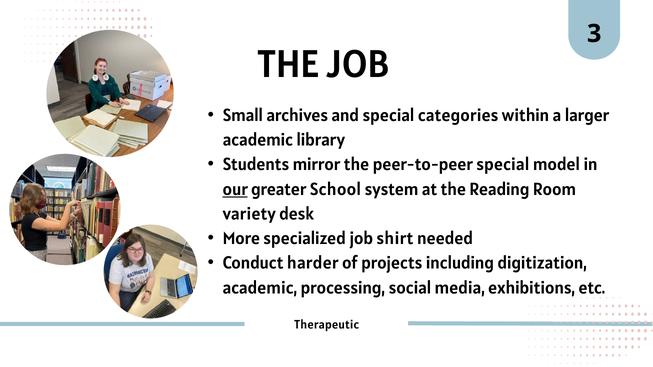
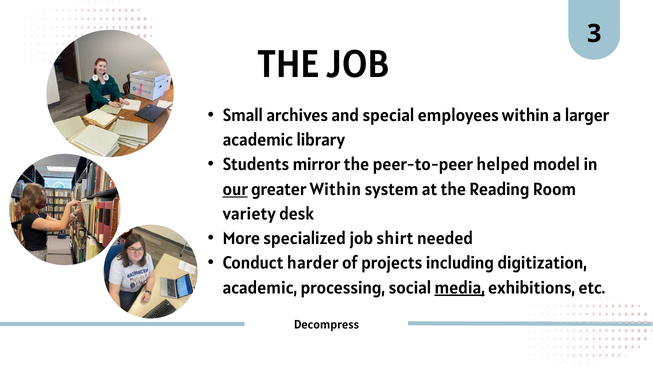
categories: categories -> employees (458, 116)
peer-to-peer special: special -> helped (503, 165)
greater School: School -> Within (335, 189)
media underline: none -> present (460, 288)
Therapeutic: Therapeutic -> Decompress (326, 325)
